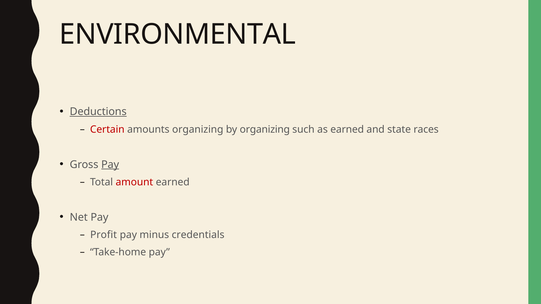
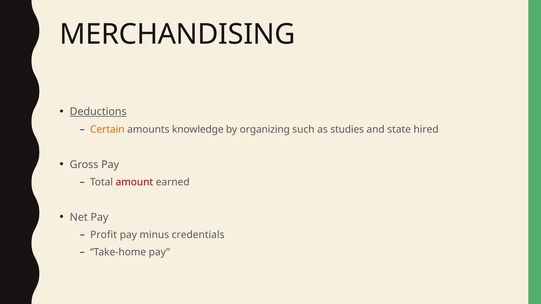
ENVIRONMENTAL: ENVIRONMENTAL -> MERCHANDISING (177, 34)
Certain colour: red -> orange (107, 130)
amounts organizing: organizing -> knowledge (198, 130)
as earned: earned -> studies (347, 130)
races: races -> hired (426, 130)
Pay underline: present -> none (110, 165)
